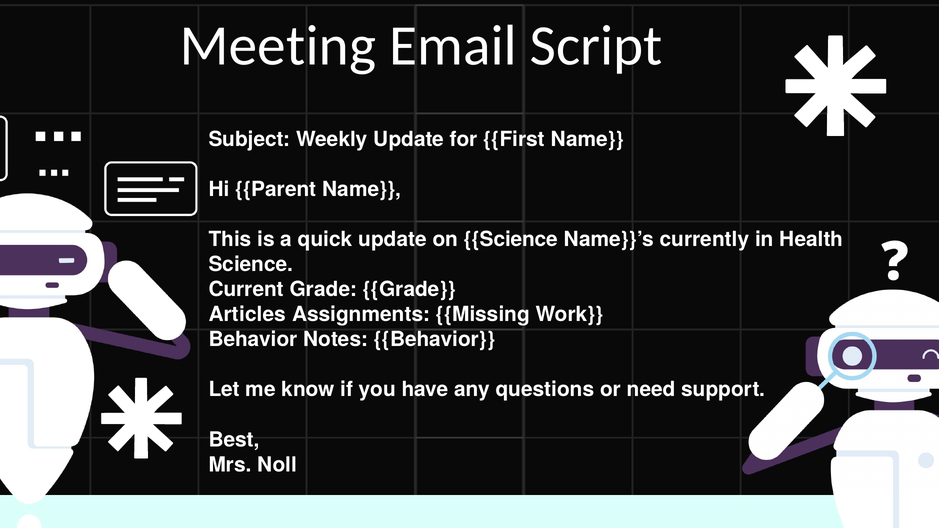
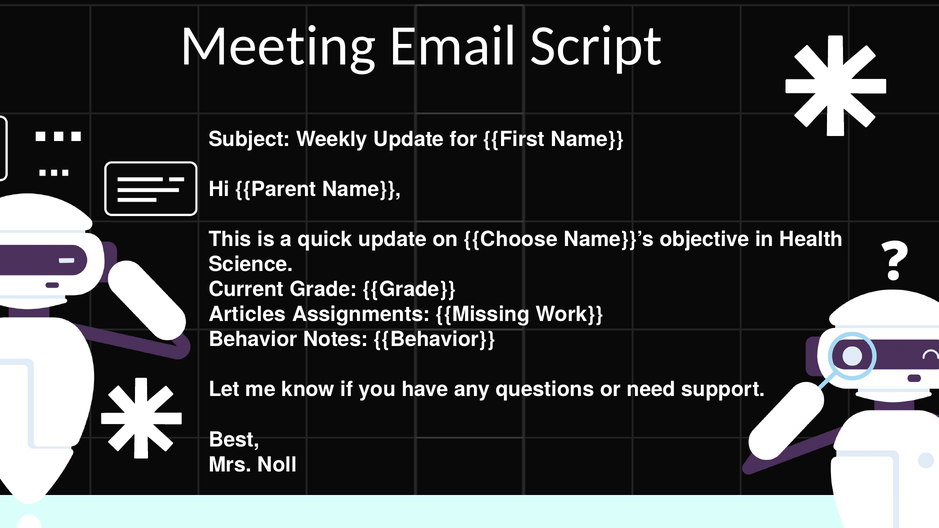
on Science: Science -> Choose (511, 239)
currently: currently -> objective (705, 239)
